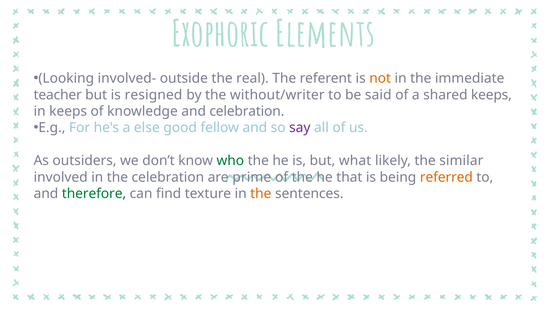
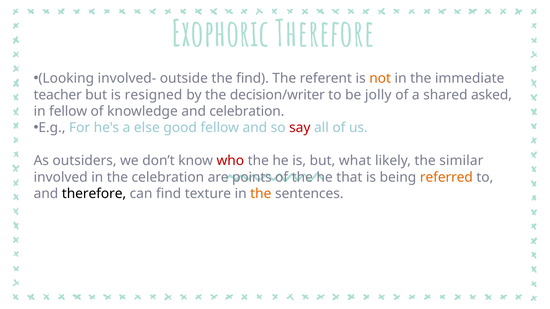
Exophoric Elements: Elements -> Therefore (325, 34)
the real: real -> find (253, 78)
without/writer: without/writer -> decision/writer (277, 95)
said: said -> jolly (378, 95)
shared keeps: keeps -> asked (491, 95)
in keeps: keeps -> fellow (68, 111)
say colour: purple -> red (300, 128)
who colour: green -> red (230, 161)
prime: prime -> points (252, 177)
therefore colour: green -> black (94, 194)
